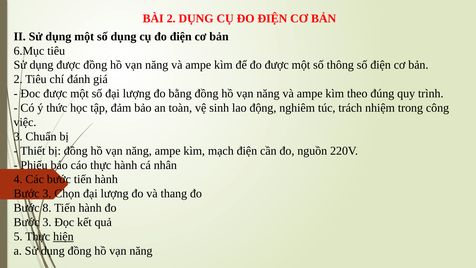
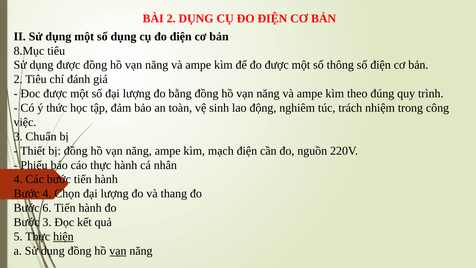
6.Mục: 6.Mục -> 8.Mục (29, 51)
3: 3 -> 4 (47, 193)
8: 8 -> 6 (47, 208)
vạn underline: none -> present (118, 251)
